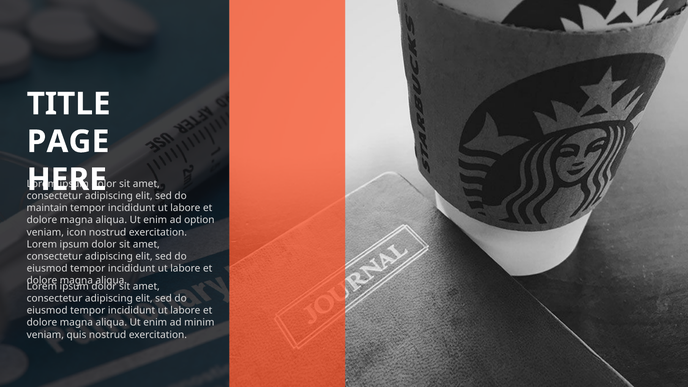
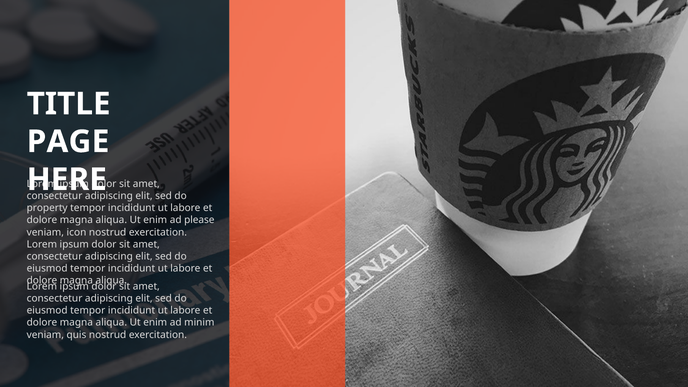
maintain: maintain -> property (47, 208)
option: option -> please (199, 220)
